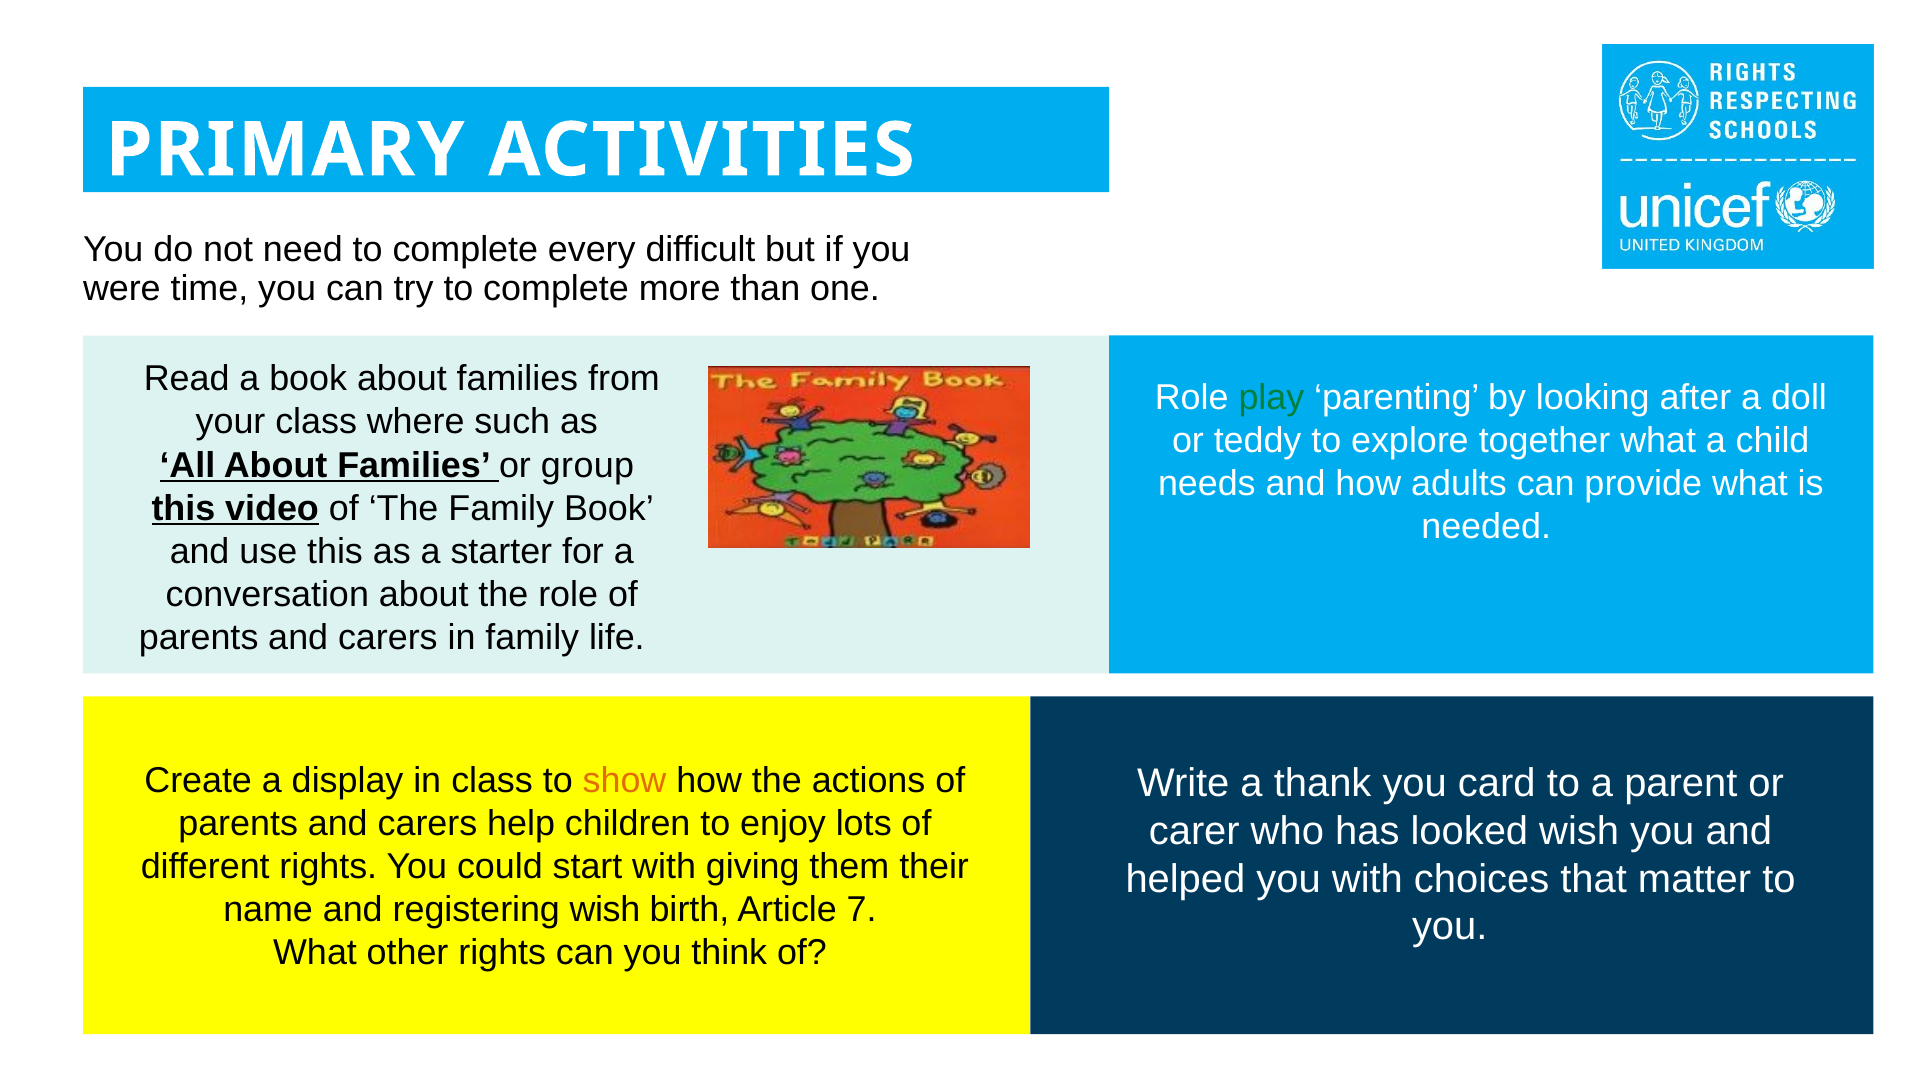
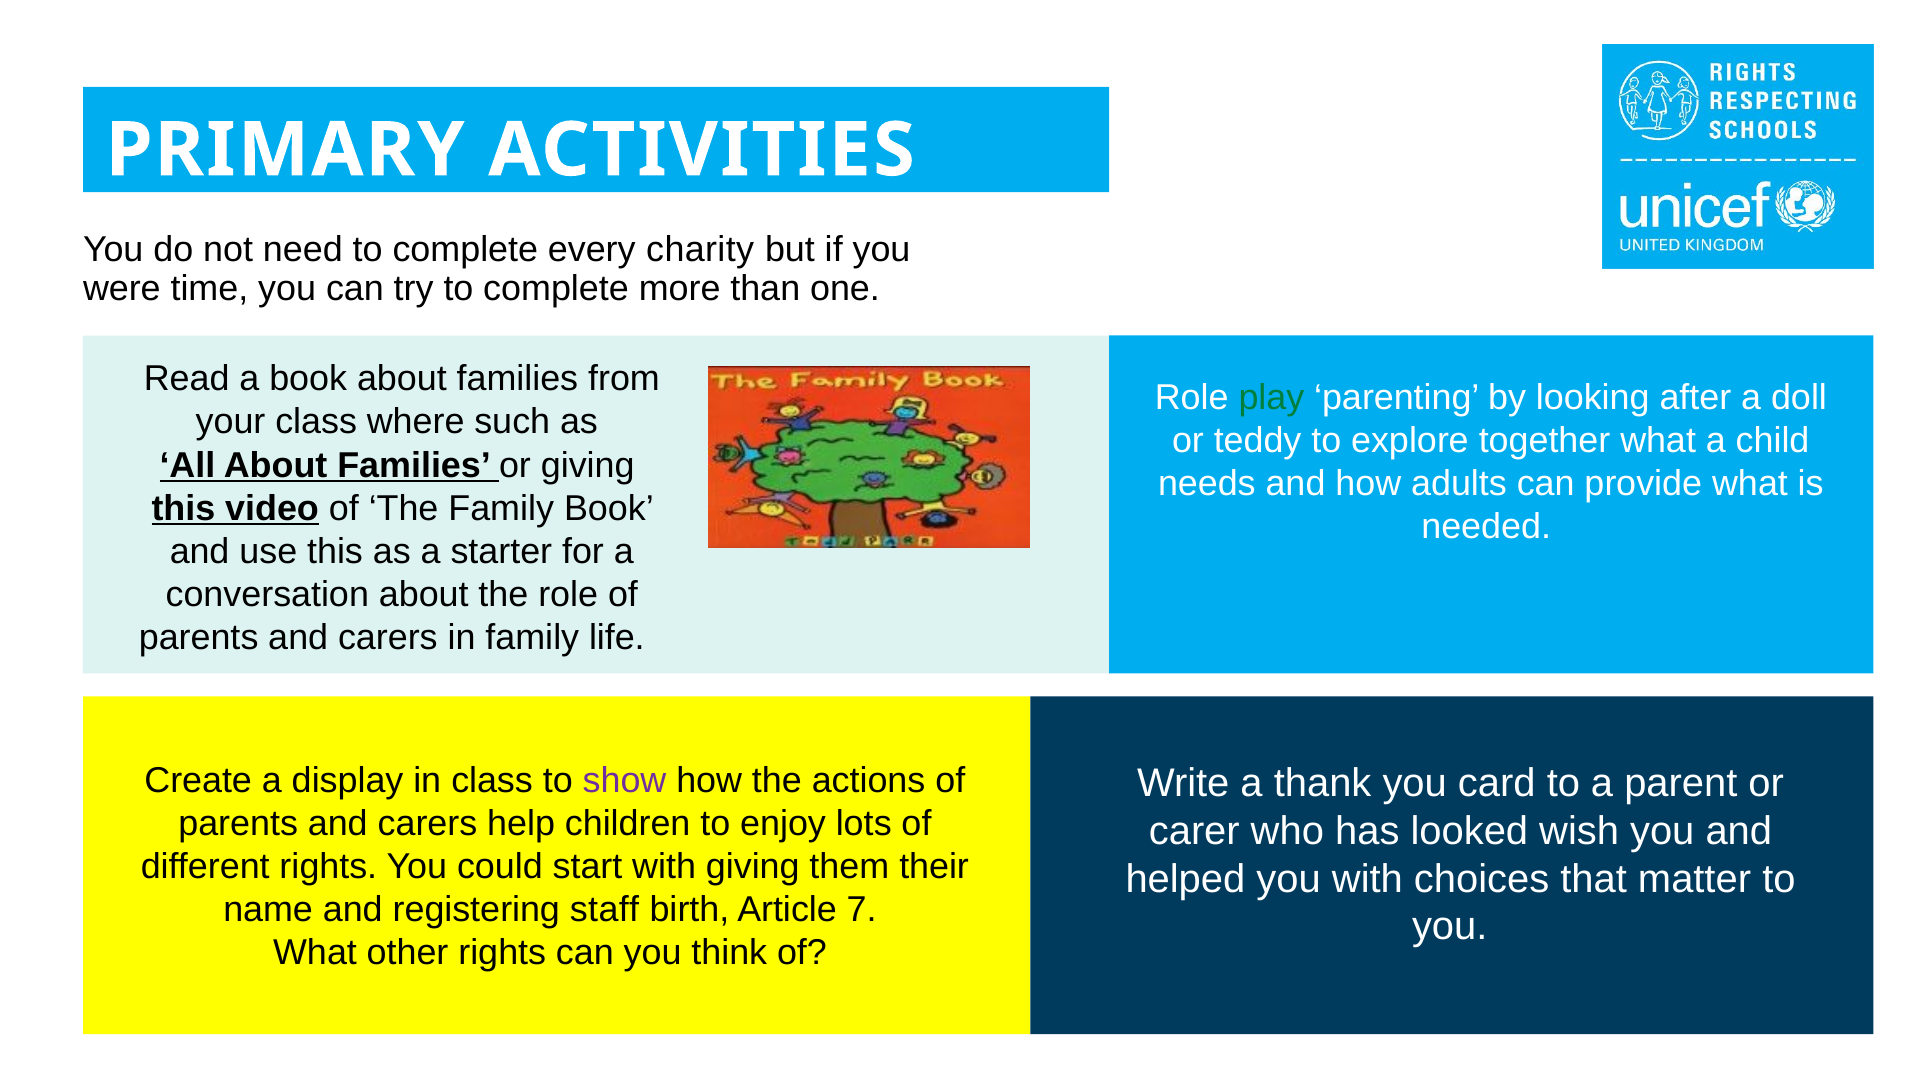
difficult: difficult -> charity (700, 250)
or group: group -> giving (588, 465)
show colour: orange -> purple (625, 780)
registering wish: wish -> staff (605, 909)
